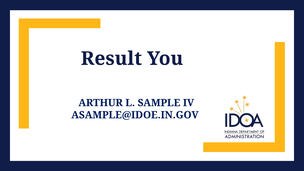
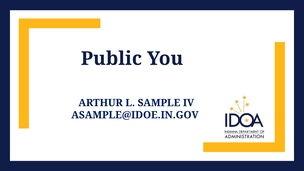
Result: Result -> Public (111, 59)
